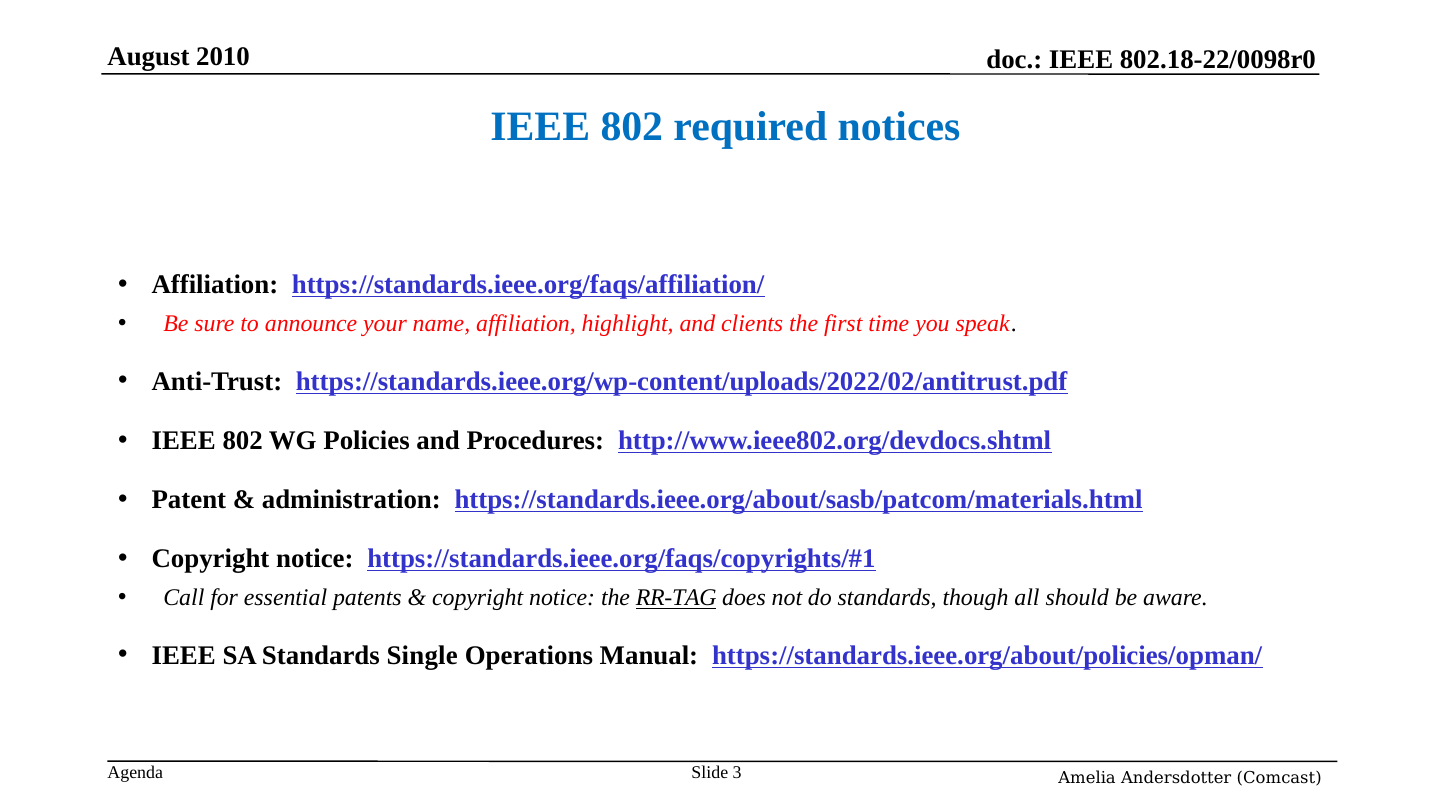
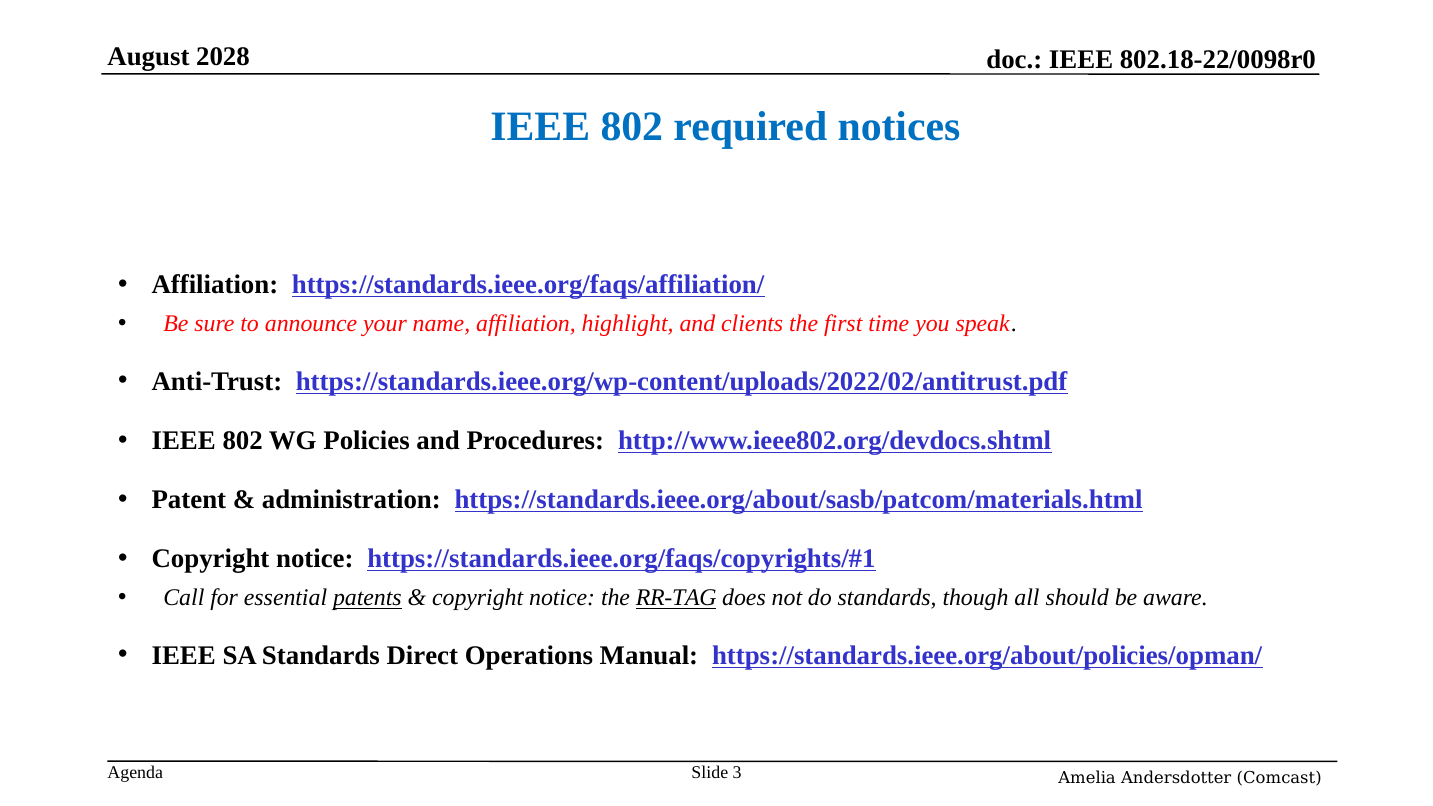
2010: 2010 -> 2028 (223, 57)
patents underline: none -> present (367, 598)
Single: Single -> Direct (422, 656)
